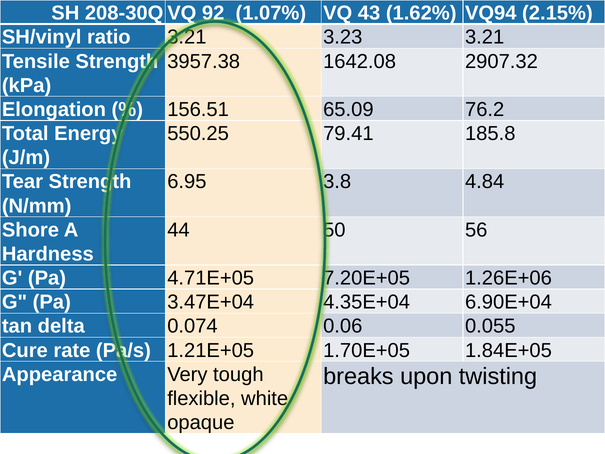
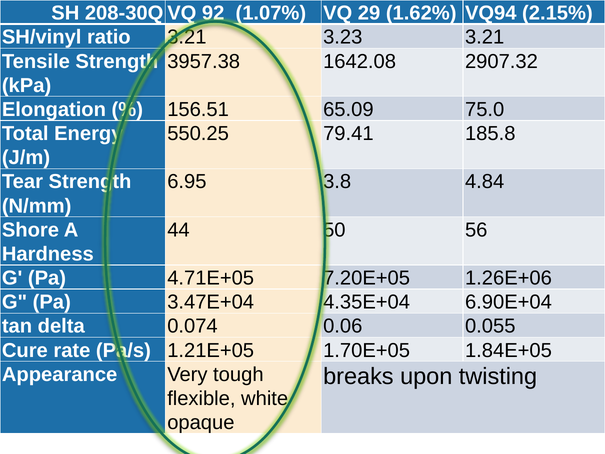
43: 43 -> 29 (369, 13)
76.2: 76.2 -> 75.0 (485, 109)
